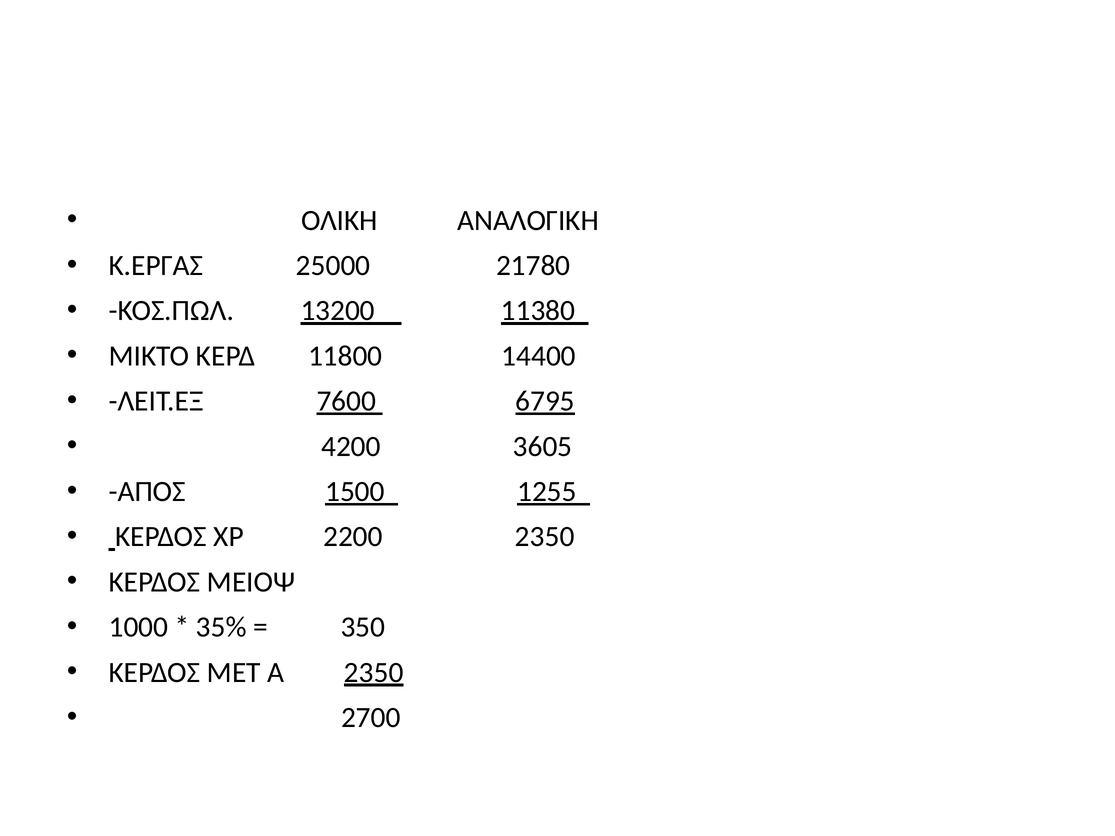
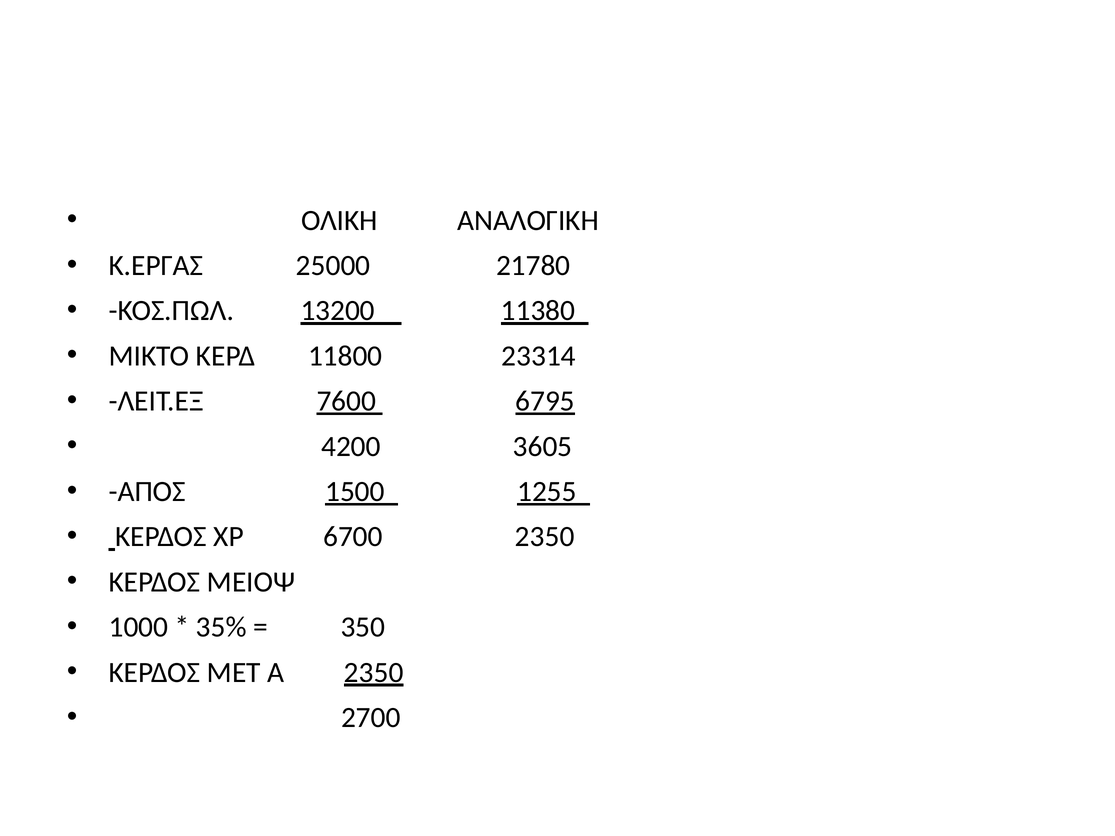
14400: 14400 -> 23314 (539, 356)
2200: 2200 -> 6700 (353, 537)
